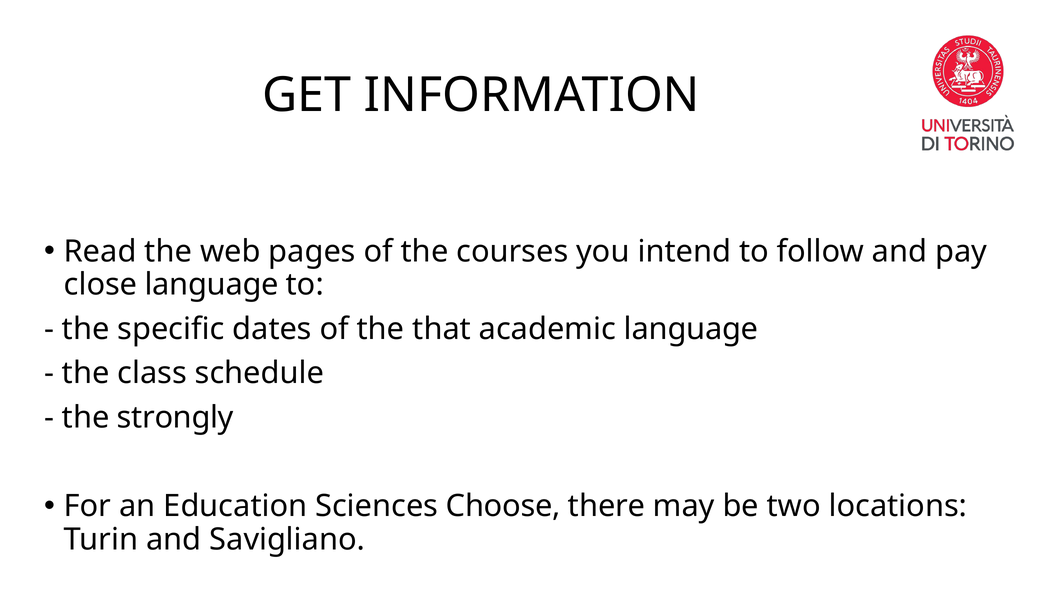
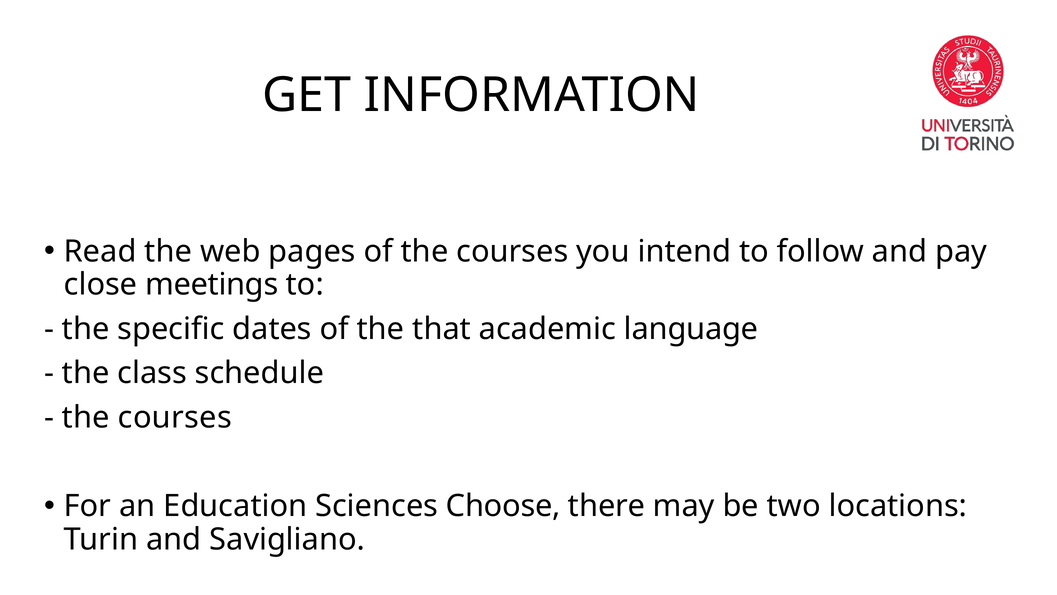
close language: language -> meetings (212, 284)
strongly: strongly -> courses (175, 417)
